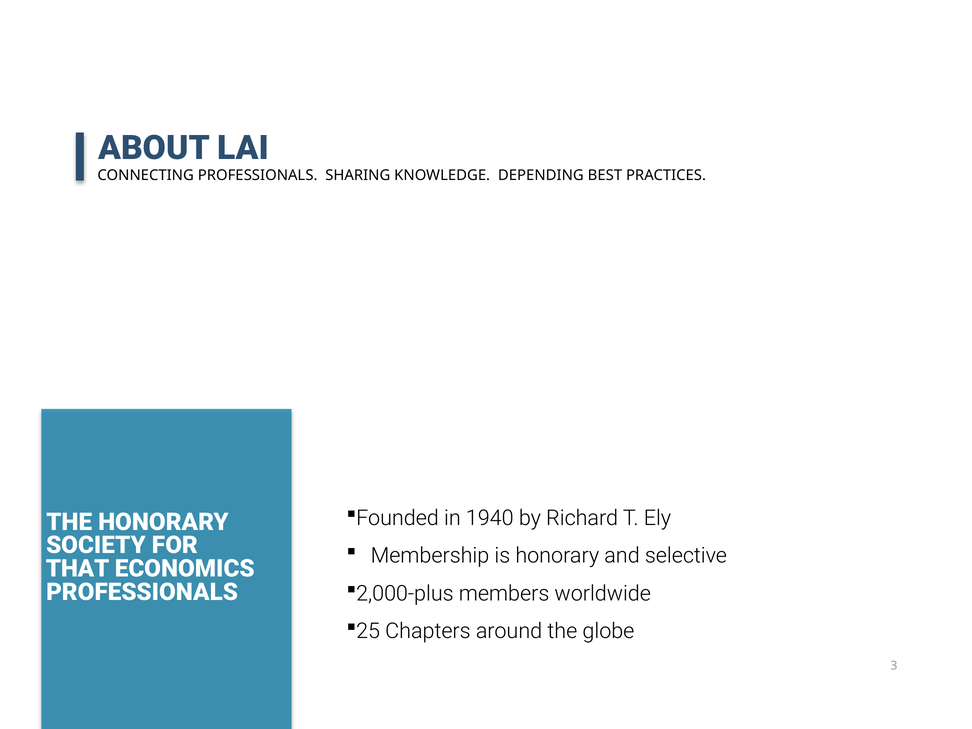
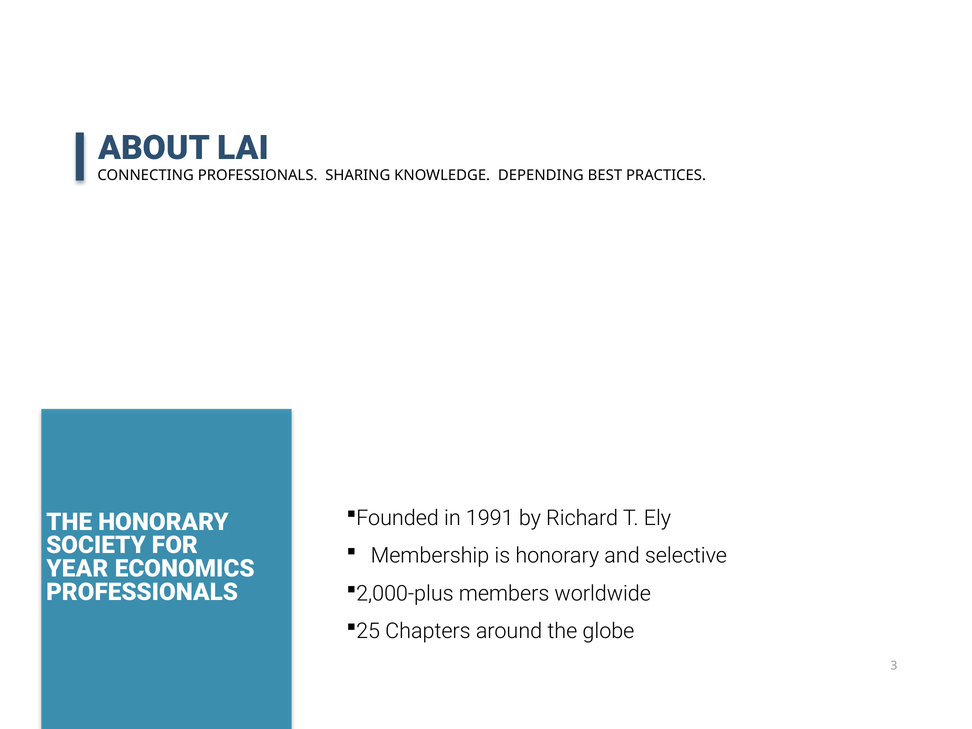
1940: 1940 -> 1991 (490, 518)
THAT: THAT -> YEAR (77, 569)
